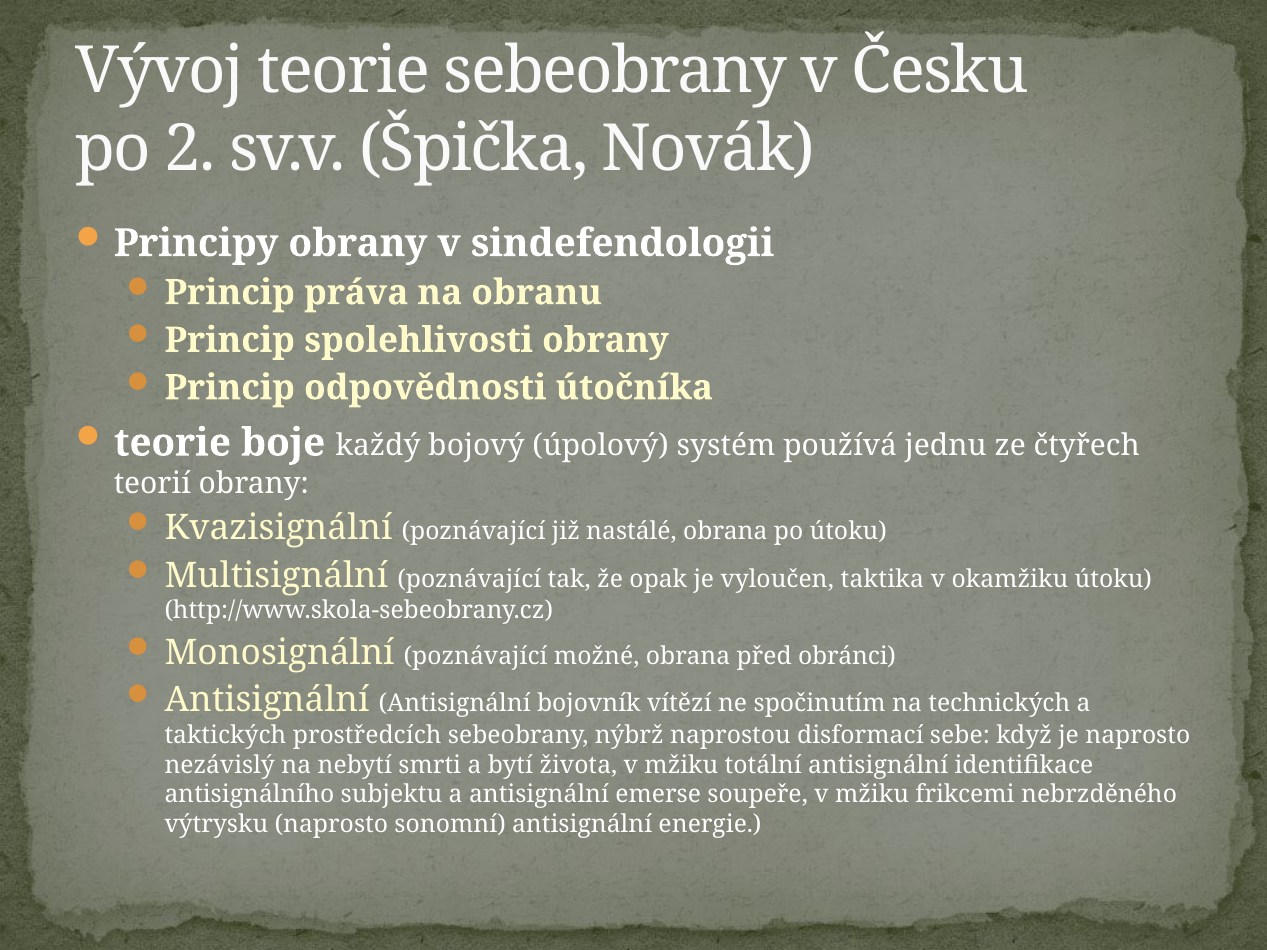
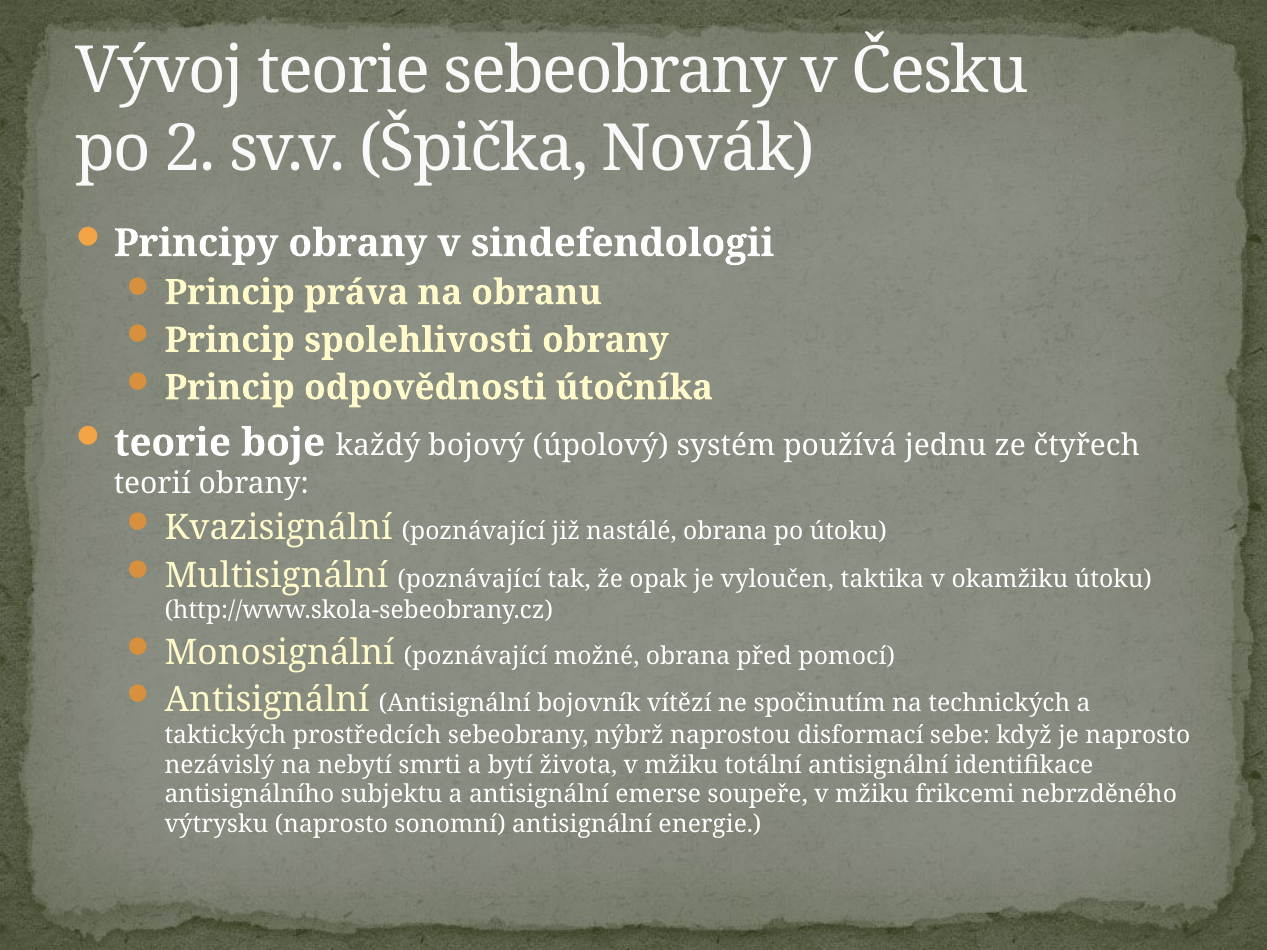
obránci: obránci -> pomocí (847, 656)
